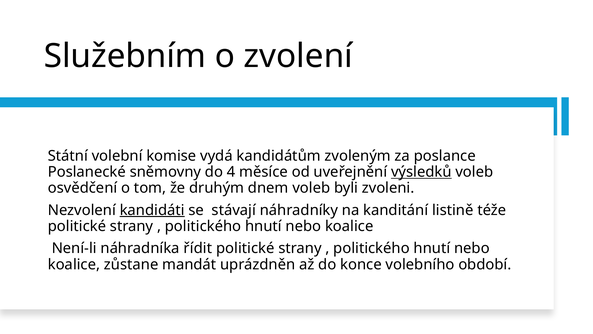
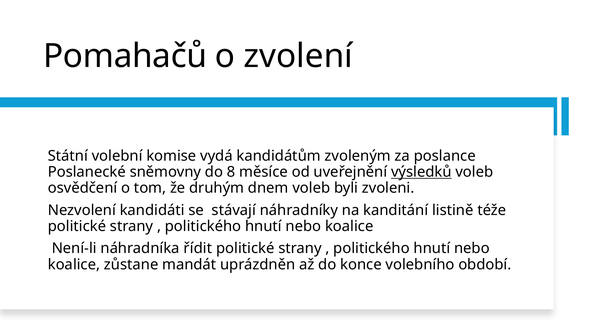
Služebním: Služebním -> Pomahačů (125, 56)
4: 4 -> 8 (231, 172)
kandidáti underline: present -> none (152, 210)
